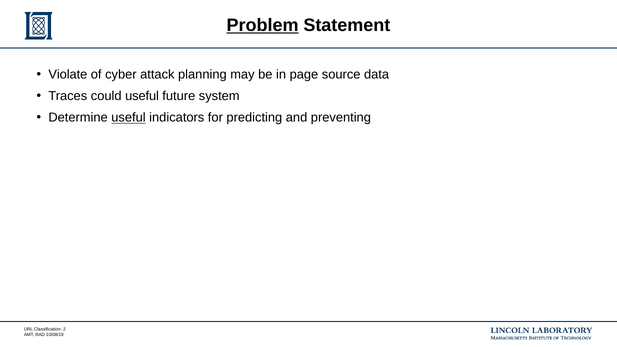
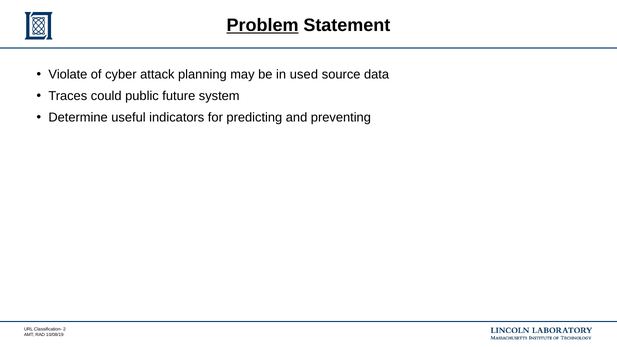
page: page -> used (304, 75)
could useful: useful -> public (142, 96)
useful underline: present -> none (128, 118)
